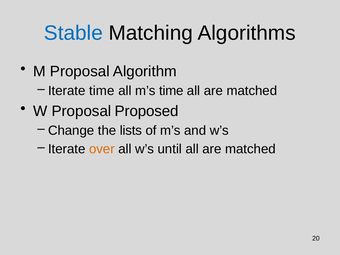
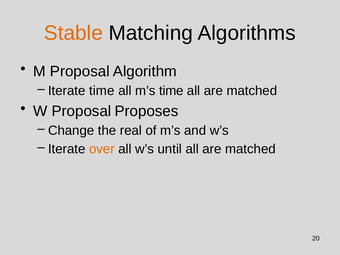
Stable colour: blue -> orange (73, 33)
Proposed: Proposed -> Proposes (147, 111)
lists: lists -> real (131, 131)
